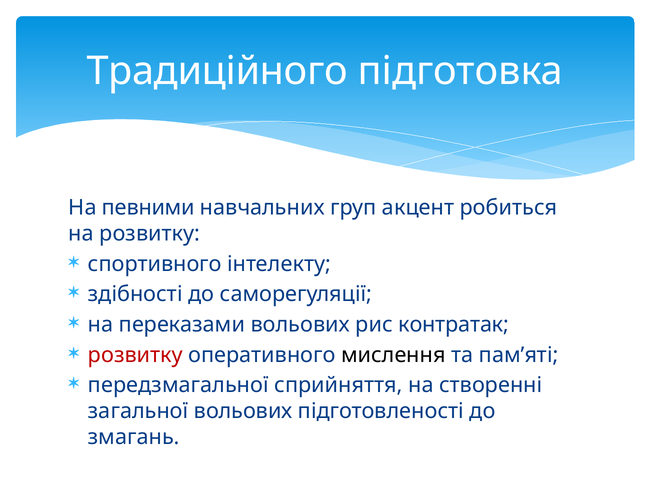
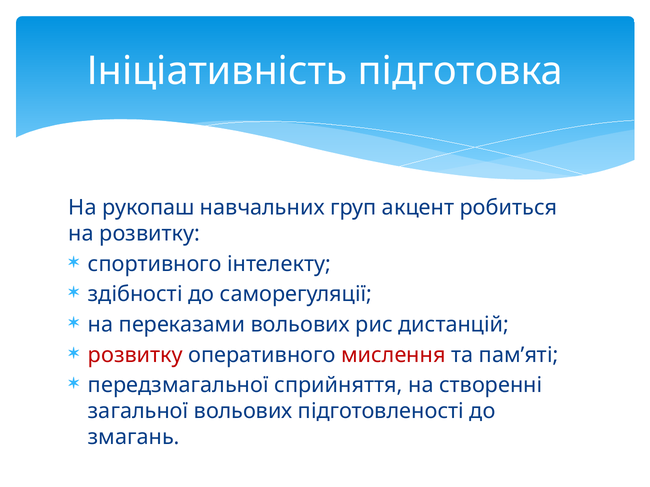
Традиційного: Традиційного -> Ініціативність (217, 71)
певними: певними -> рукопаш (148, 208)
контратак: контратак -> дистанцій (454, 325)
мислення colour: black -> red (393, 355)
